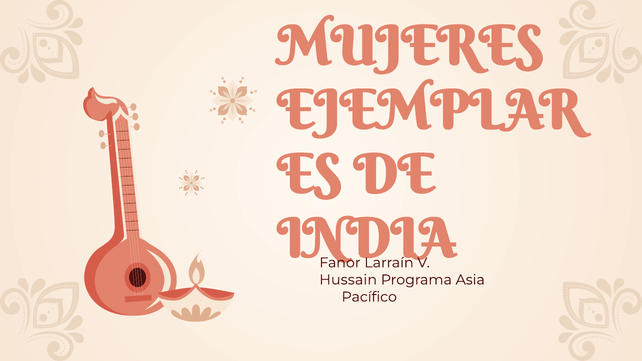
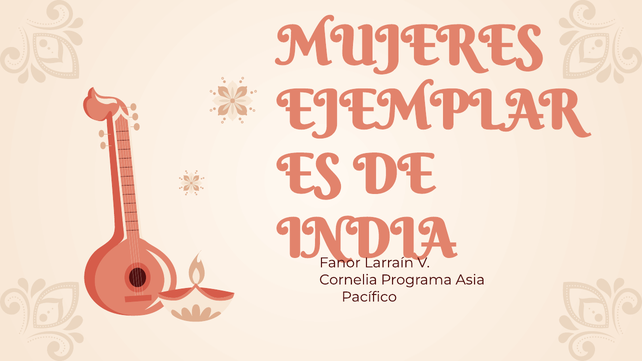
Hussain: Hussain -> Cornelia (348, 280)
